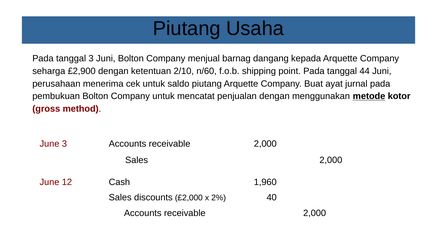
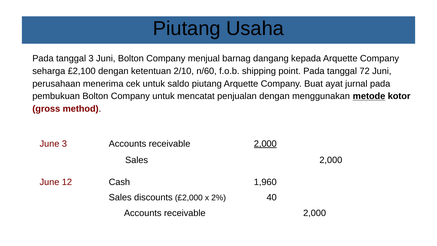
£2,900: £2,900 -> £2,100 (82, 71)
44: 44 -> 72 (365, 71)
2,000 underline: none -> present (265, 144)
